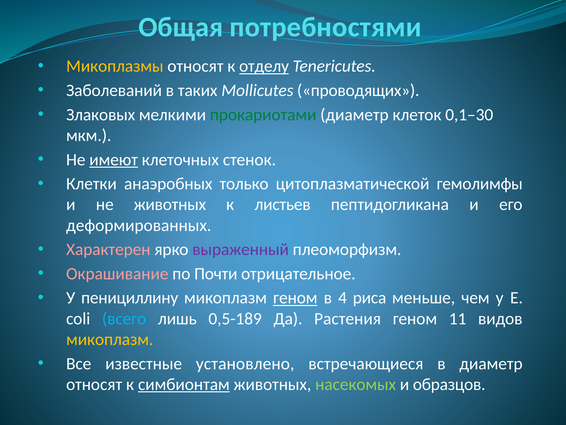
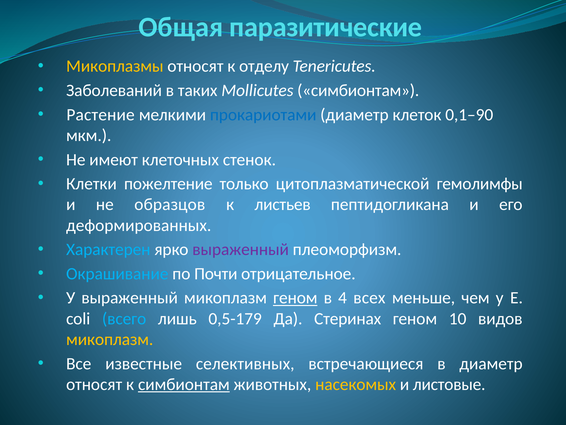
потребностями: потребностями -> паразитические (326, 27)
отделу underline: present -> none (264, 66)
Mollicutes проводящих: проводящих -> симбионтам (358, 90)
Злаковых: Злаковых -> Растение (101, 115)
прокариотами colour: green -> blue (263, 115)
0,1–30: 0,1–30 -> 0,1–90 (469, 115)
имеют underline: present -> none (114, 159)
анаэробных: анаэробных -> пожелтение (168, 184)
не животных: животных -> образцов (170, 204)
Характерен colour: pink -> light blue (108, 249)
Окрашивание colour: pink -> light blue (117, 273)
У пенициллину: пенициллину -> выраженный (130, 298)
риса: риса -> всех (369, 298)
0,5-189: 0,5-189 -> 0,5-179 (235, 318)
Растения: Растения -> Стеринах (348, 318)
11: 11 -> 10 (458, 318)
установлено: установлено -> селективных (245, 363)
насекомых colour: light green -> yellow (356, 384)
образцов: образцов -> листовые (449, 384)
